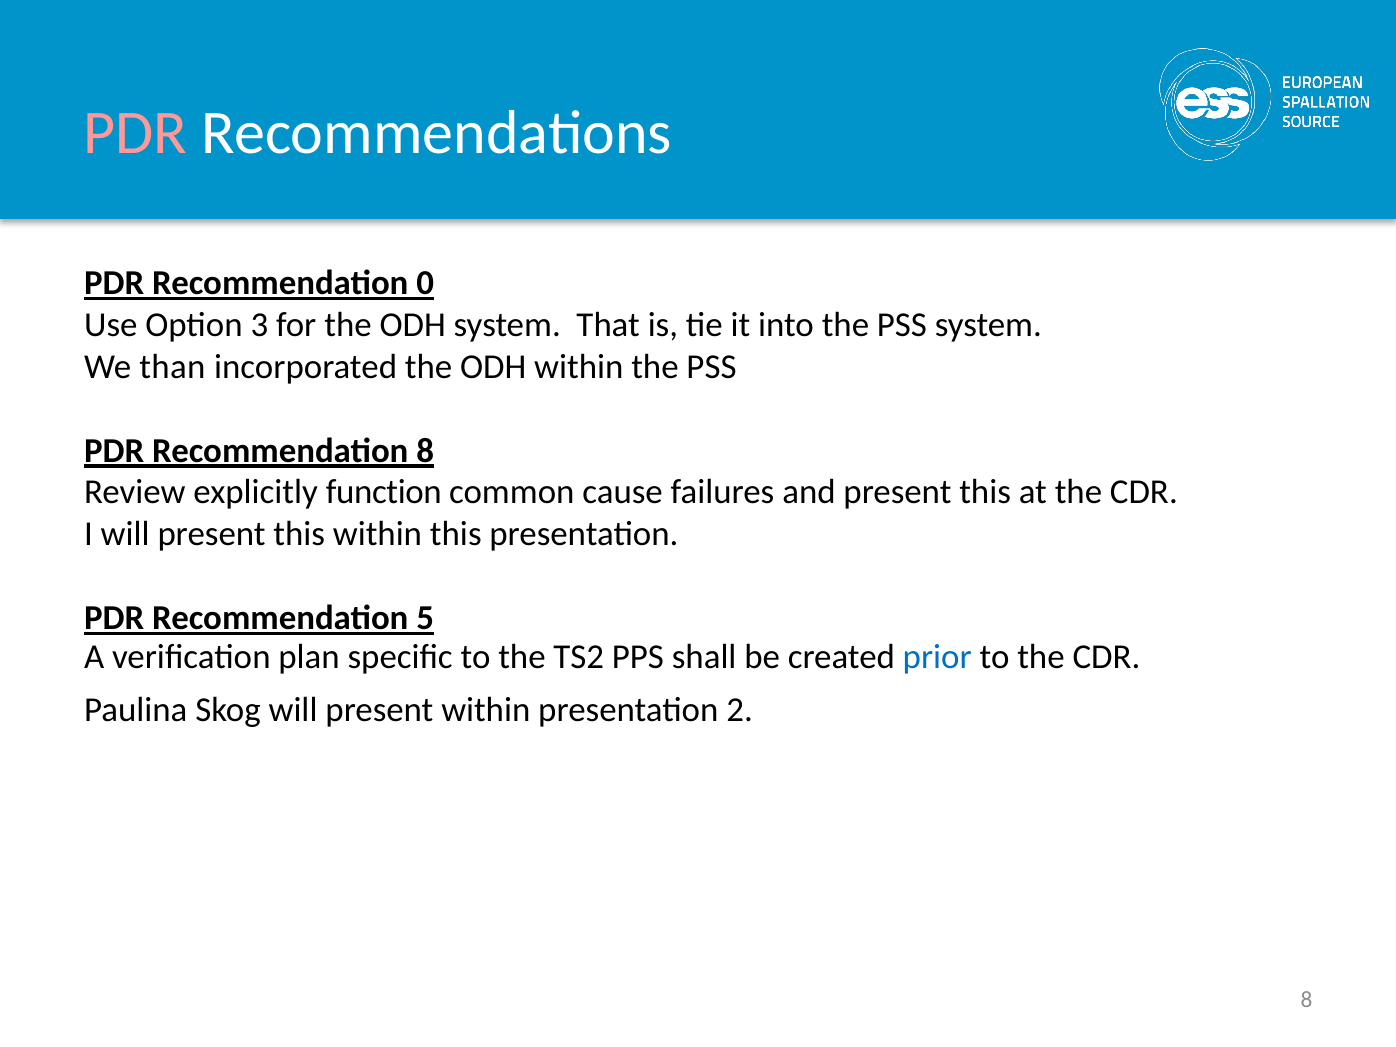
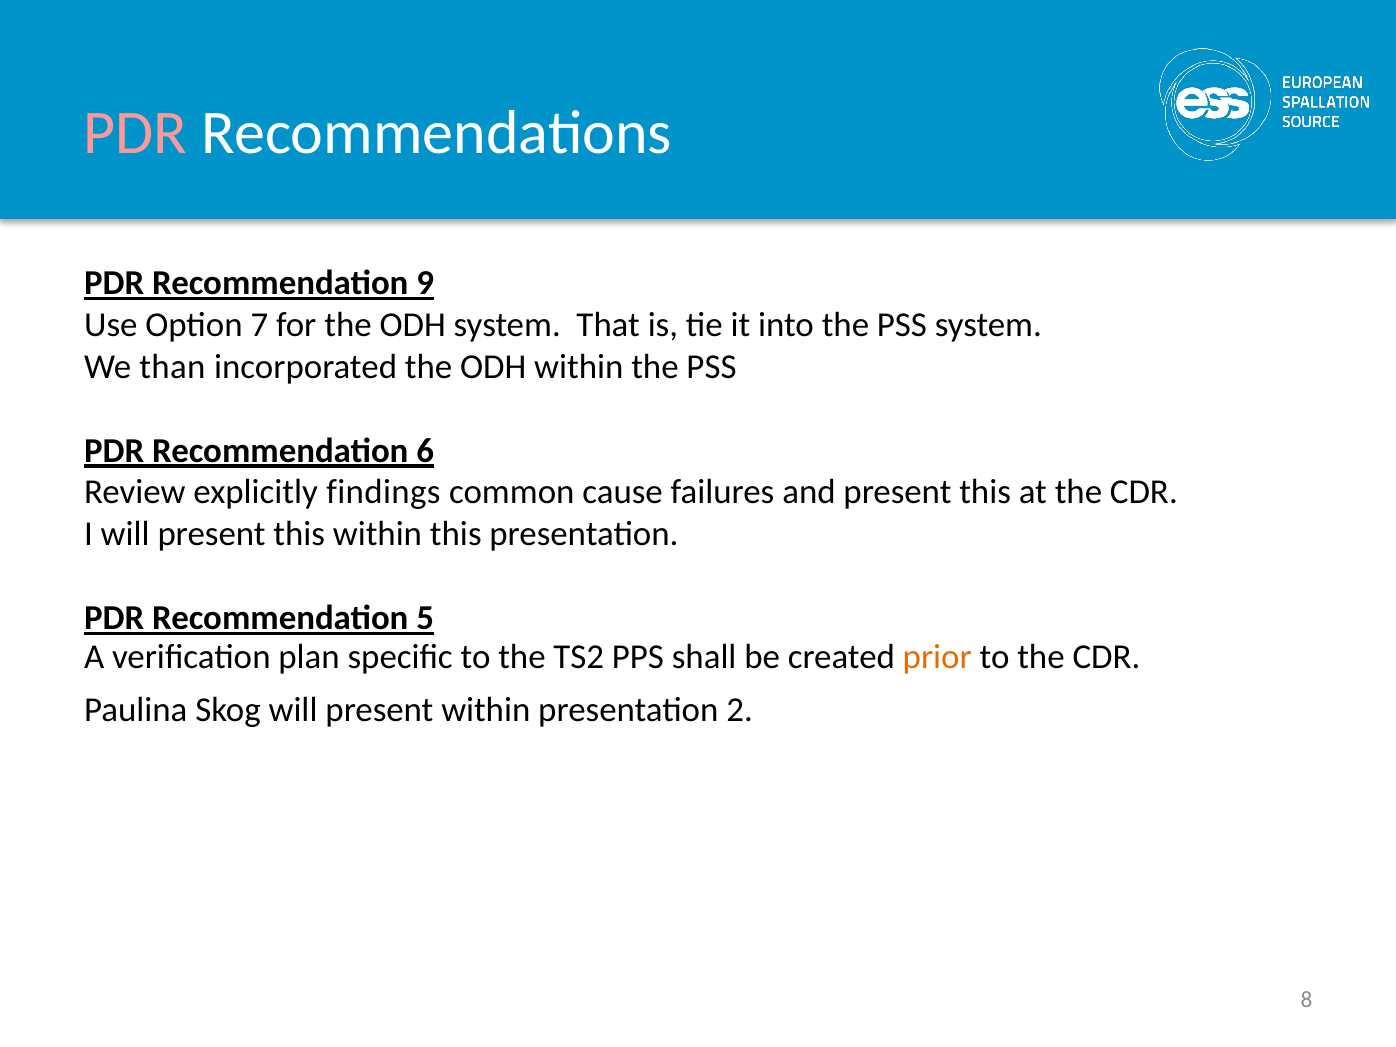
0: 0 -> 9 (425, 283)
3: 3 -> 7 (259, 325)
Recommendation 8: 8 -> 6 (425, 451)
function: function -> findings (383, 492)
prior colour: blue -> orange (937, 657)
